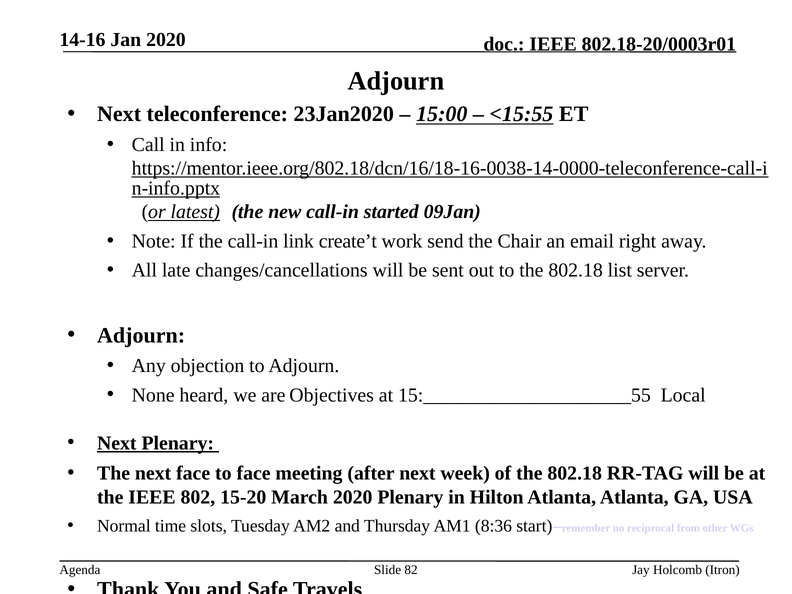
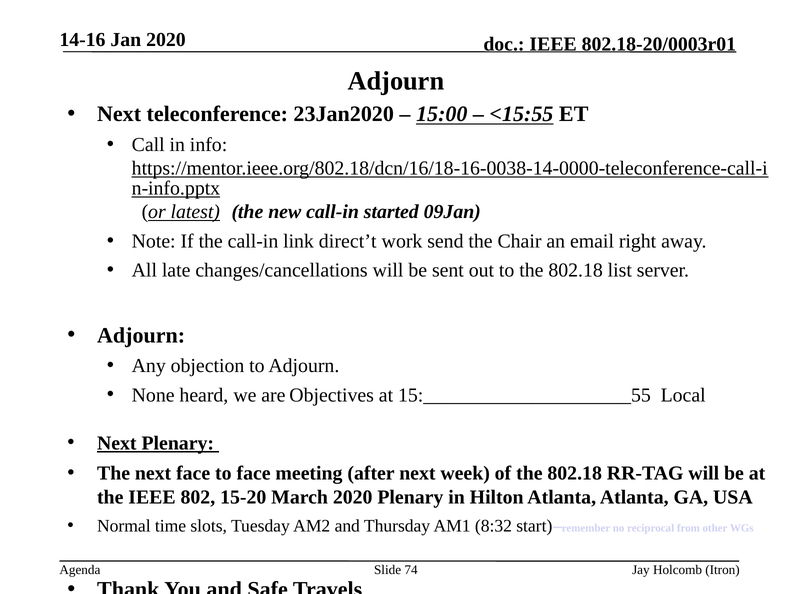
create’t: create’t -> direct’t (348, 241)
8:36: 8:36 -> 8:32 (493, 526)
82: 82 -> 74 (411, 570)
